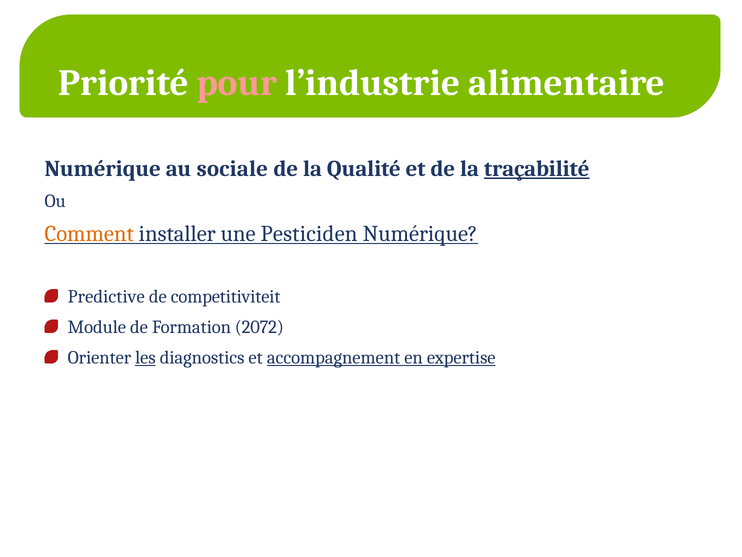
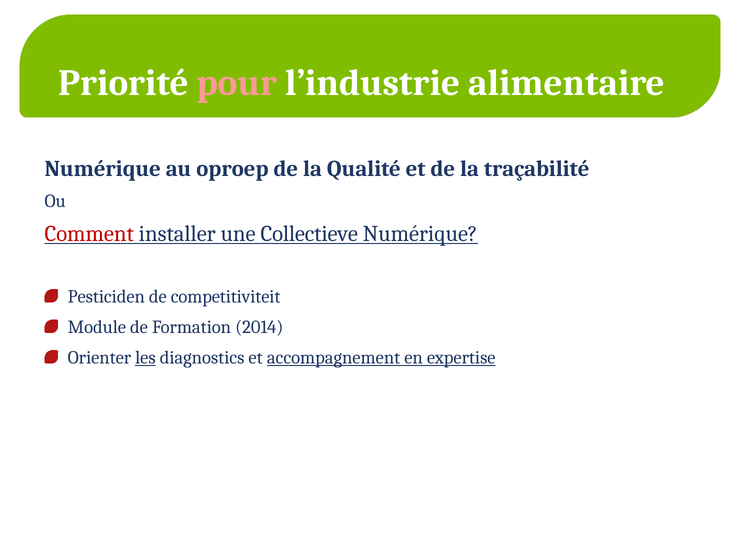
sociale: sociale -> oproep (232, 168)
traçabilité underline: present -> none (537, 168)
Comment colour: orange -> red (89, 234)
Pesticiden: Pesticiden -> Collectieve (309, 234)
Predictive: Predictive -> Pesticiden (106, 297)
2072: 2072 -> 2014 (259, 327)
